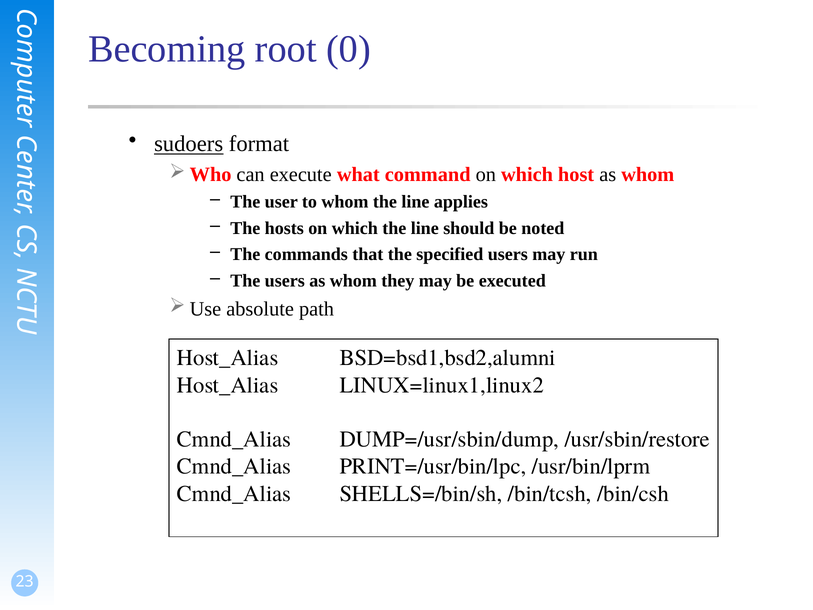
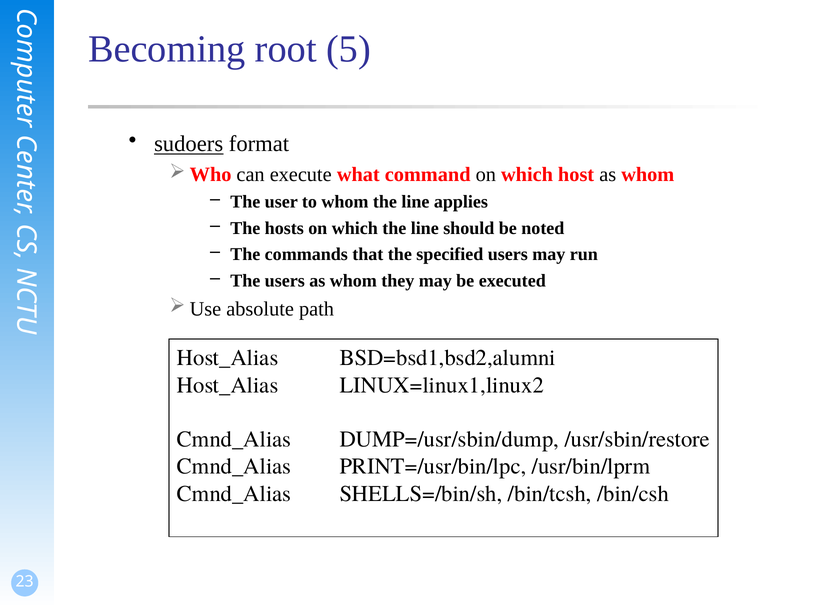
0: 0 -> 5 (349, 49)
